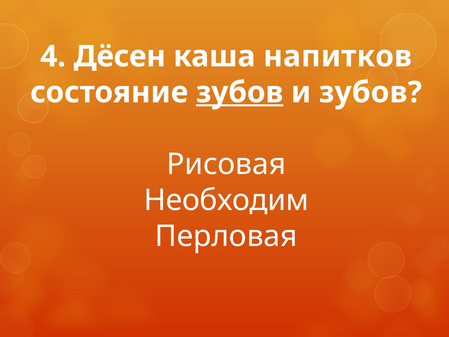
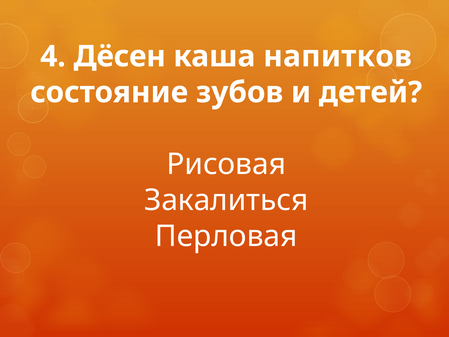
зубов underline: present -> none (240, 92)
и зубов: зубов -> детей (371, 92)
Необходим: Необходим -> Закалиться (226, 200)
